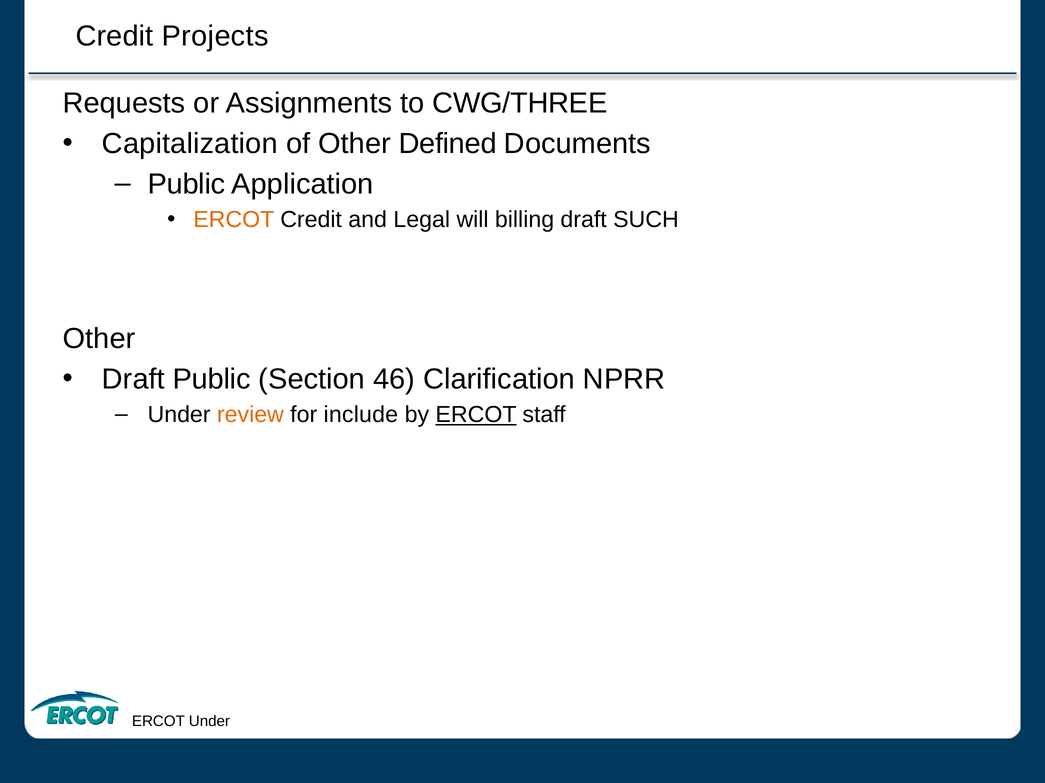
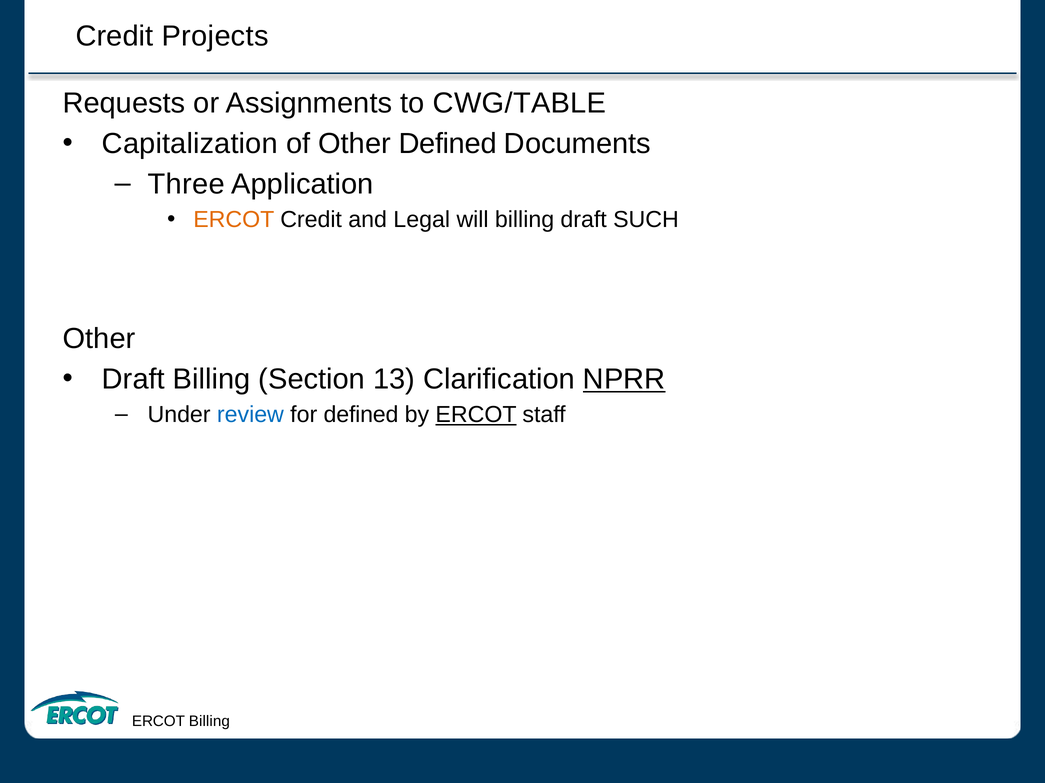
CWG/THREE: CWG/THREE -> CWG/TABLE (520, 103)
Public: Public -> Three (186, 184)
Draft Public: Public -> Billing (212, 380)
46: 46 -> 13 (394, 380)
NPRR underline: none -> present (624, 380)
review colour: orange -> blue (250, 415)
for include: include -> defined (361, 415)
ERCOT Under: Under -> Billing (209, 722)
